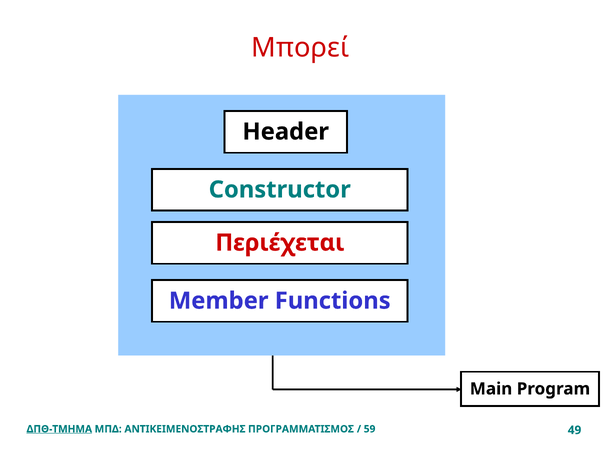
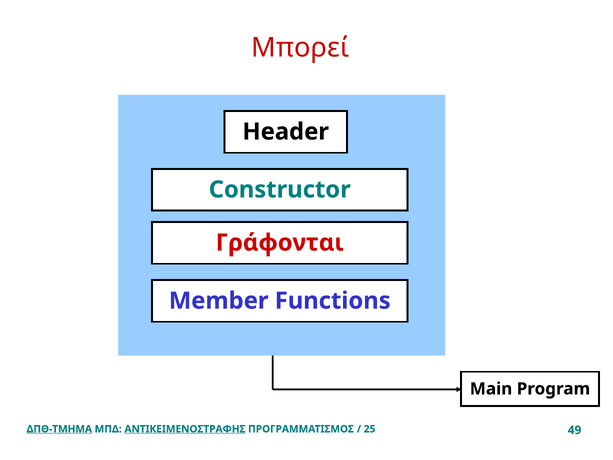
Περιέχεται: Περιέχεται -> Γράφονται (280, 243)
ΑΝΤΙΚΕΙΜΕΝΟΣΤΡΑΦΗΣ underline: none -> present (185, 429)
59: 59 -> 25 (370, 429)
